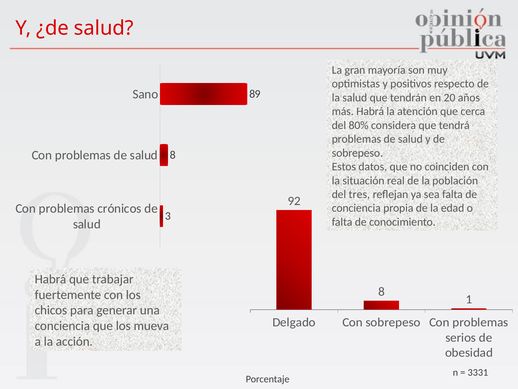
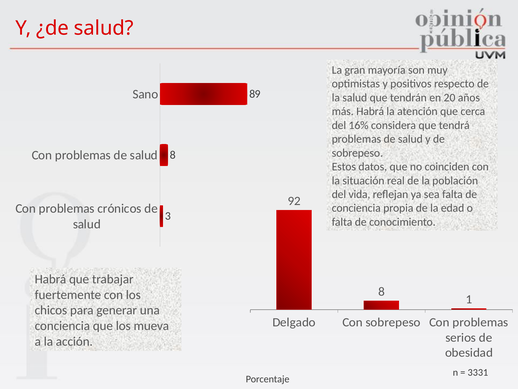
80%: 80% -> 16% (359, 125)
tres: tres -> vida (359, 194)
